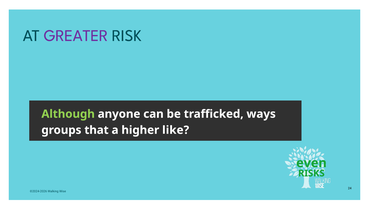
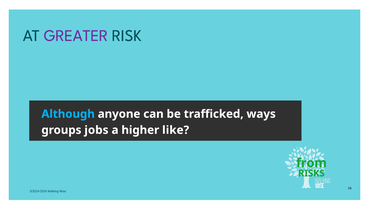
Although colour: light green -> light blue (68, 114)
that: that -> jobs (96, 130)
even: even -> from (311, 163)
